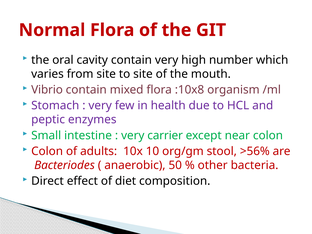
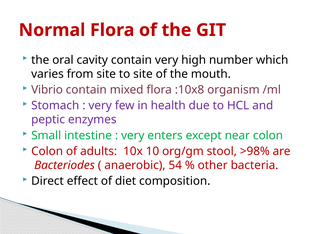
carrier: carrier -> enters (165, 135)
>56%: >56% -> >98% (255, 151)
50: 50 -> 54 (175, 165)
